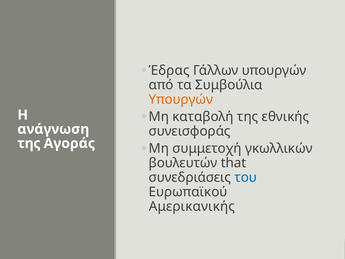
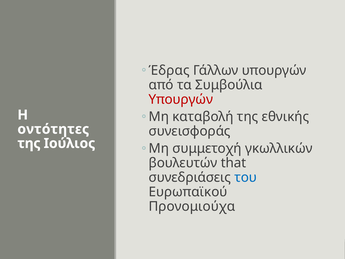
Υπουργών colour: orange -> red (181, 99)
ανάγνωση: ανάγνωση -> οντότητες (53, 129)
Αγοράς: Αγοράς -> Ιούλιος (69, 143)
Αμερικανικής: Αμερικανικής -> Προνομιούχα (192, 206)
